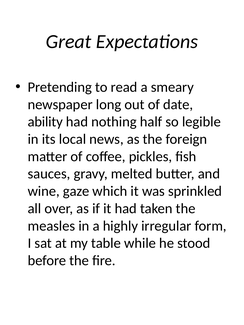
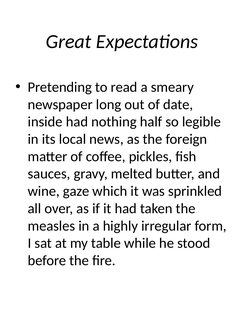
ability: ability -> inside (45, 122)
